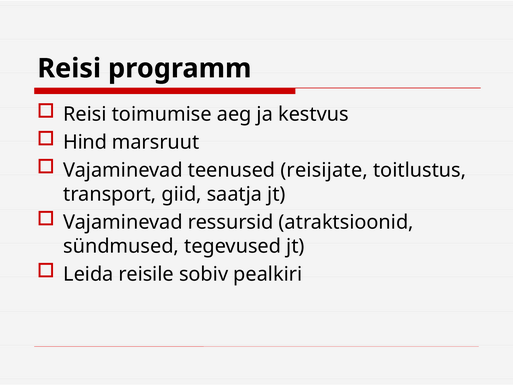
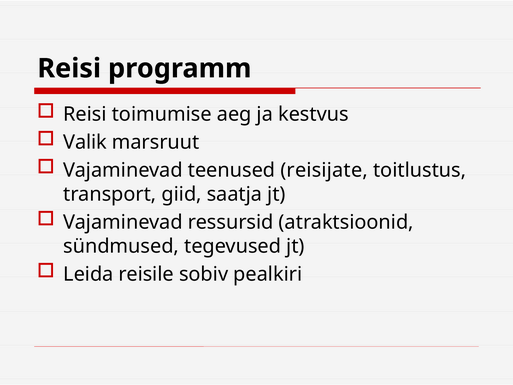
Hind: Hind -> Valik (85, 142)
